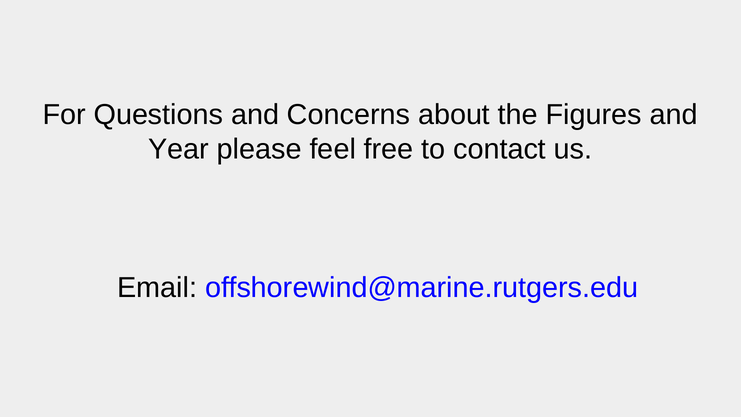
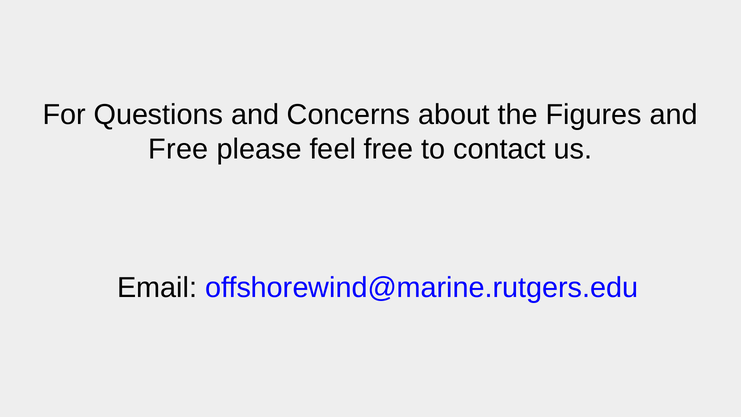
Year: Year -> Free (178, 149)
